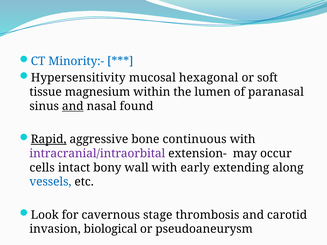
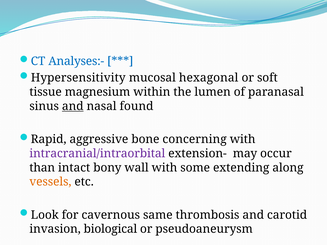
Minority:-: Minority:- -> Analyses:- (76, 61)
Rapid underline: present -> none (49, 139)
continuous: continuous -> concerning (195, 139)
cells: cells -> than (42, 168)
early: early -> some (195, 168)
vessels colour: blue -> orange (50, 182)
stage: stage -> same (158, 215)
